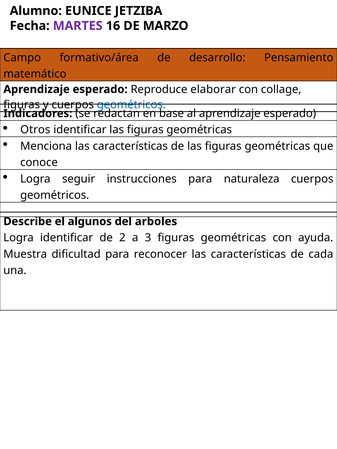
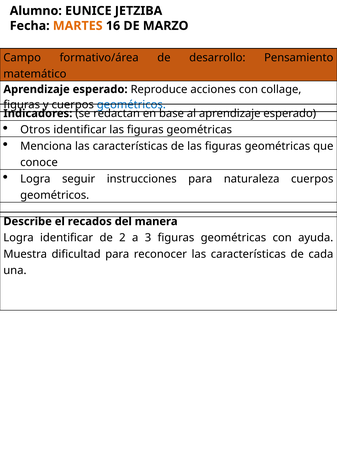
MARTES colour: purple -> orange (78, 26)
elaborar: elaborar -> acciones (213, 89)
algunos: algunos -> recados (90, 222)
arboles: arboles -> manera (156, 222)
